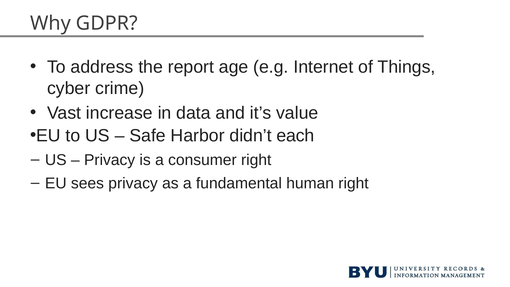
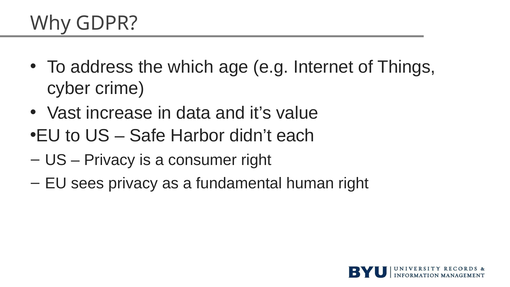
report: report -> which (191, 67)
